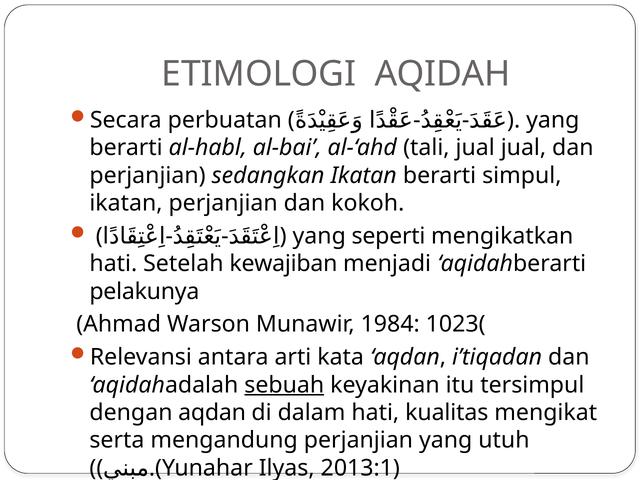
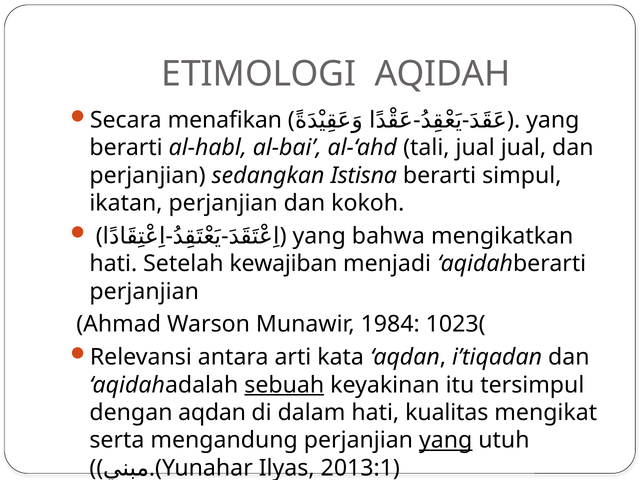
perbuatan: perbuatan -> menafikan (225, 120)
sedangkan Ikatan: Ikatan -> Istisna (364, 175)
seperti: seperti -> bahwa (388, 236)
pelakunya: pelakunya -> perjanjian (144, 291)
yang underline: none -> present (446, 440)
